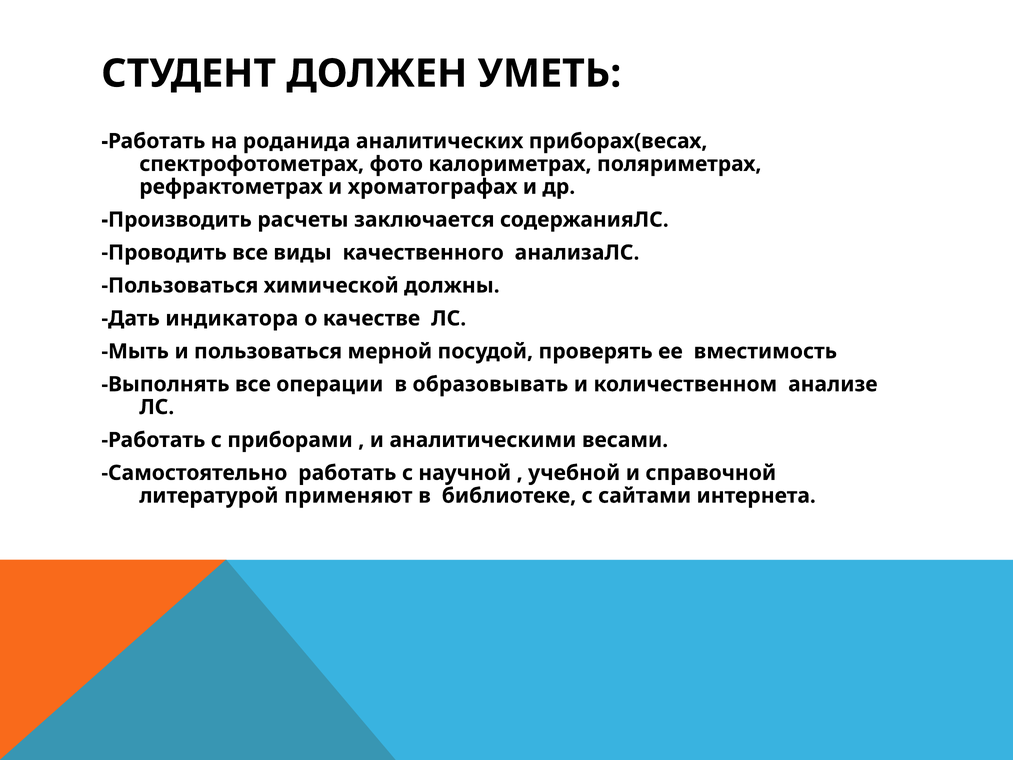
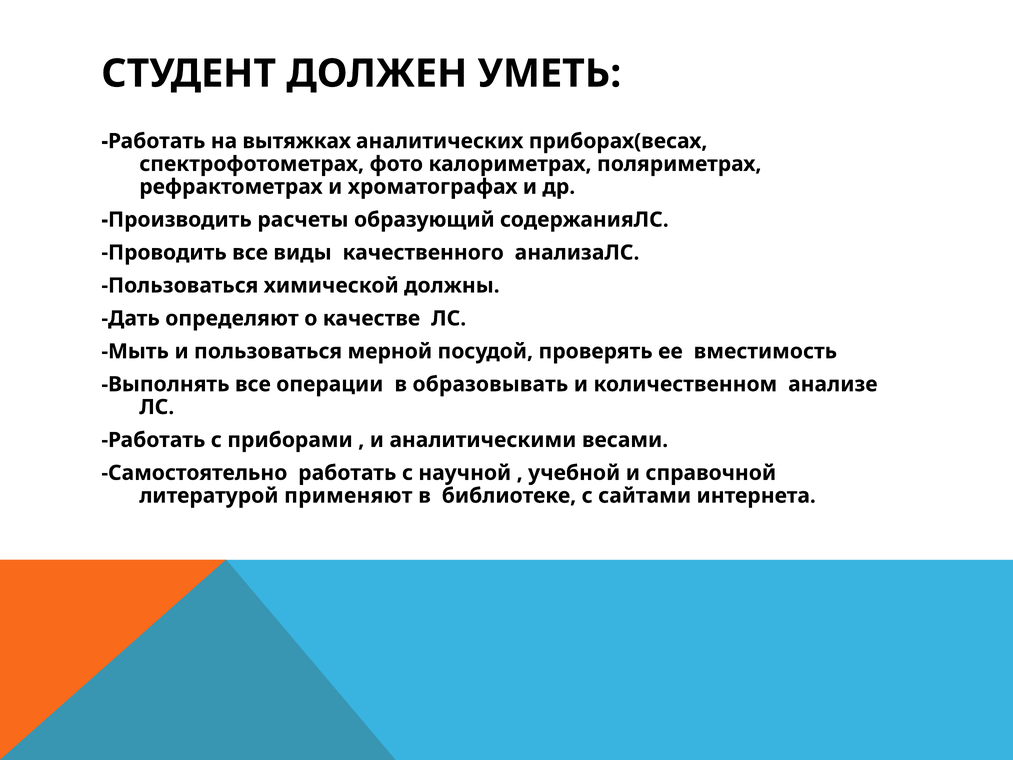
роданида: роданида -> вытяжках (297, 141)
заключается: заключается -> образующий (424, 220)
индикатора: индикатора -> определяют (232, 318)
